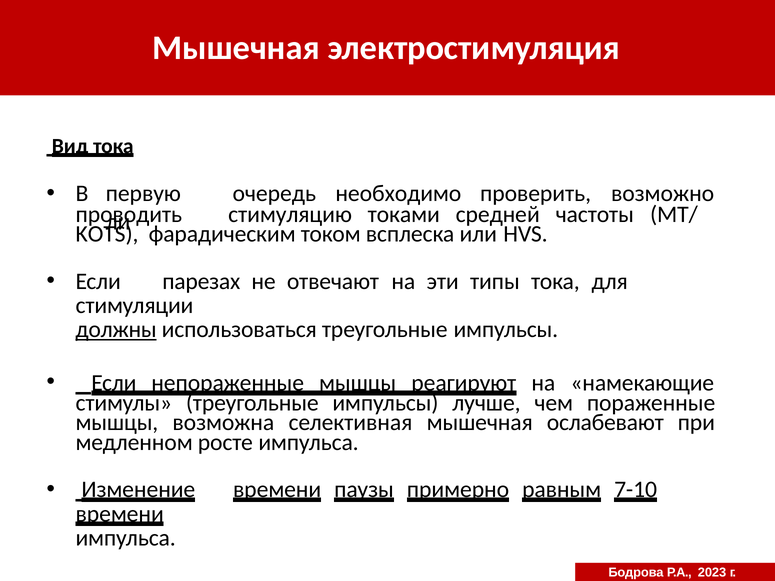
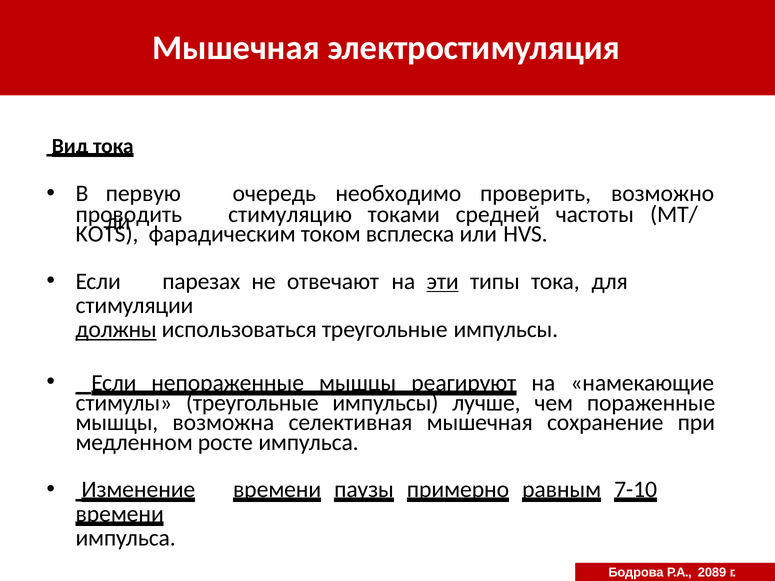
эти underline: none -> present (443, 281)
ослабевают: ослабевают -> сохранение (605, 423)
2023: 2023 -> 2089 (712, 573)
